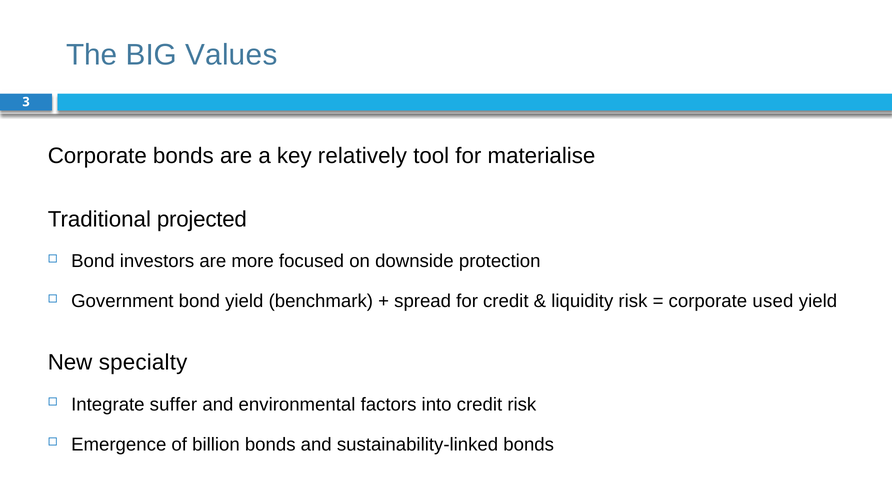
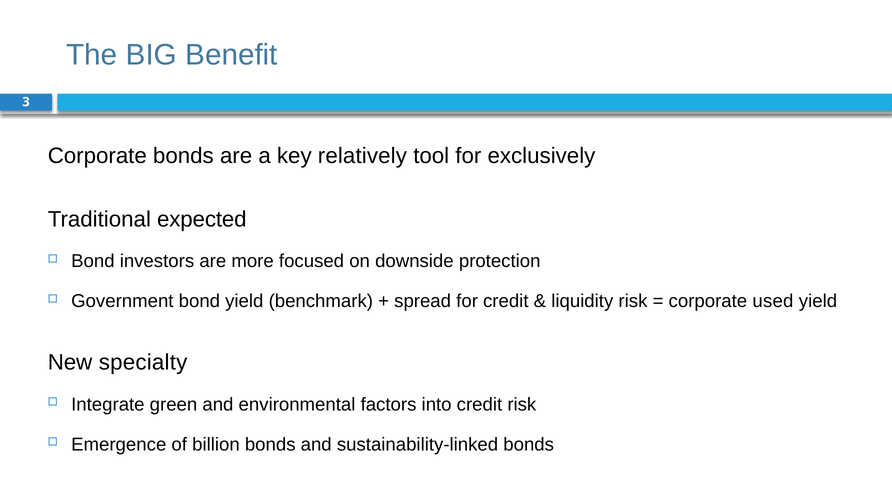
Values: Values -> Benefit (231, 55)
materialise: materialise -> exclusively (541, 156)
projected: projected -> expected (202, 219)
suffer: suffer -> green (174, 404)
